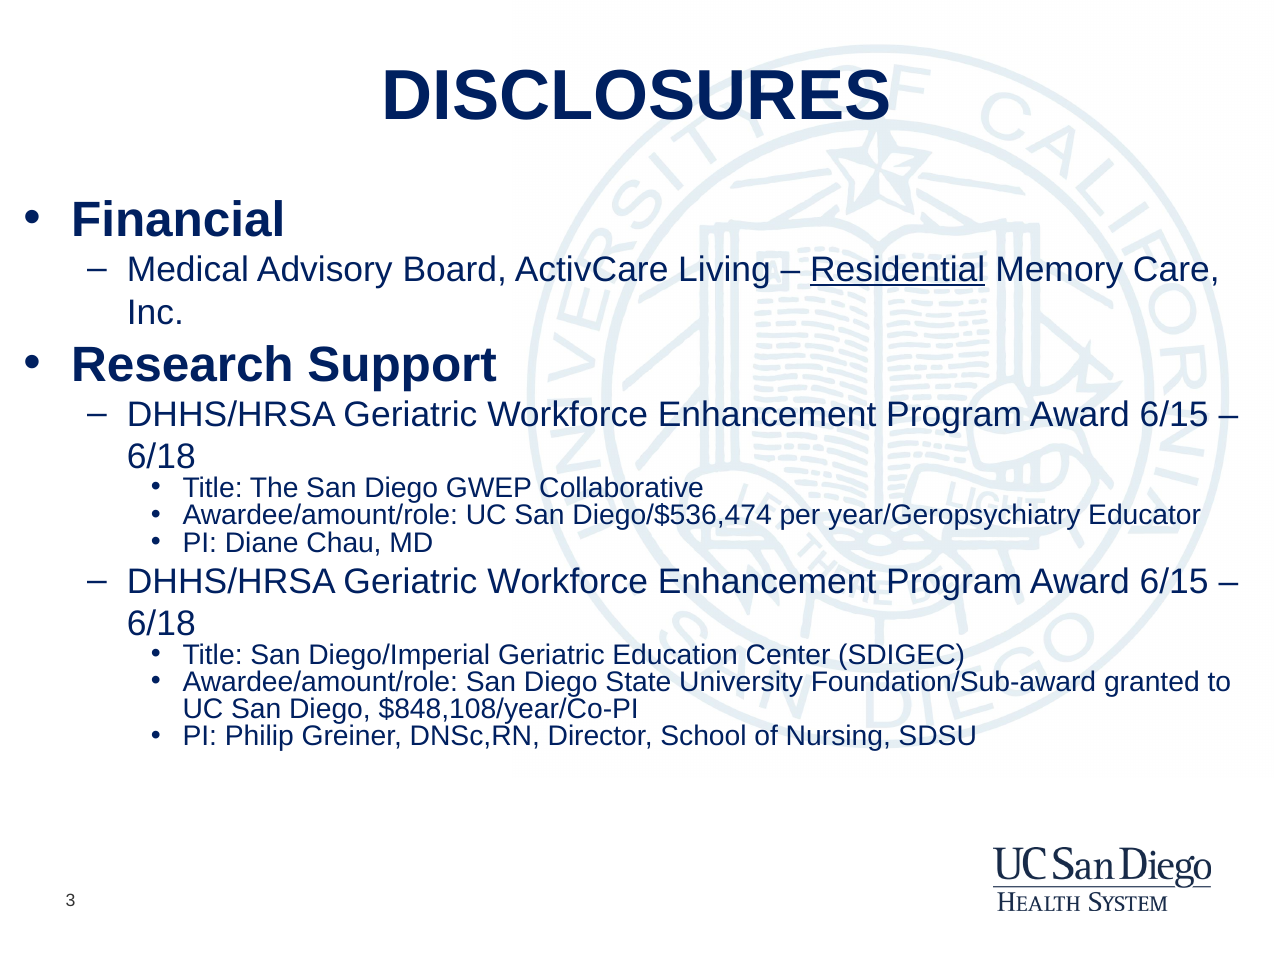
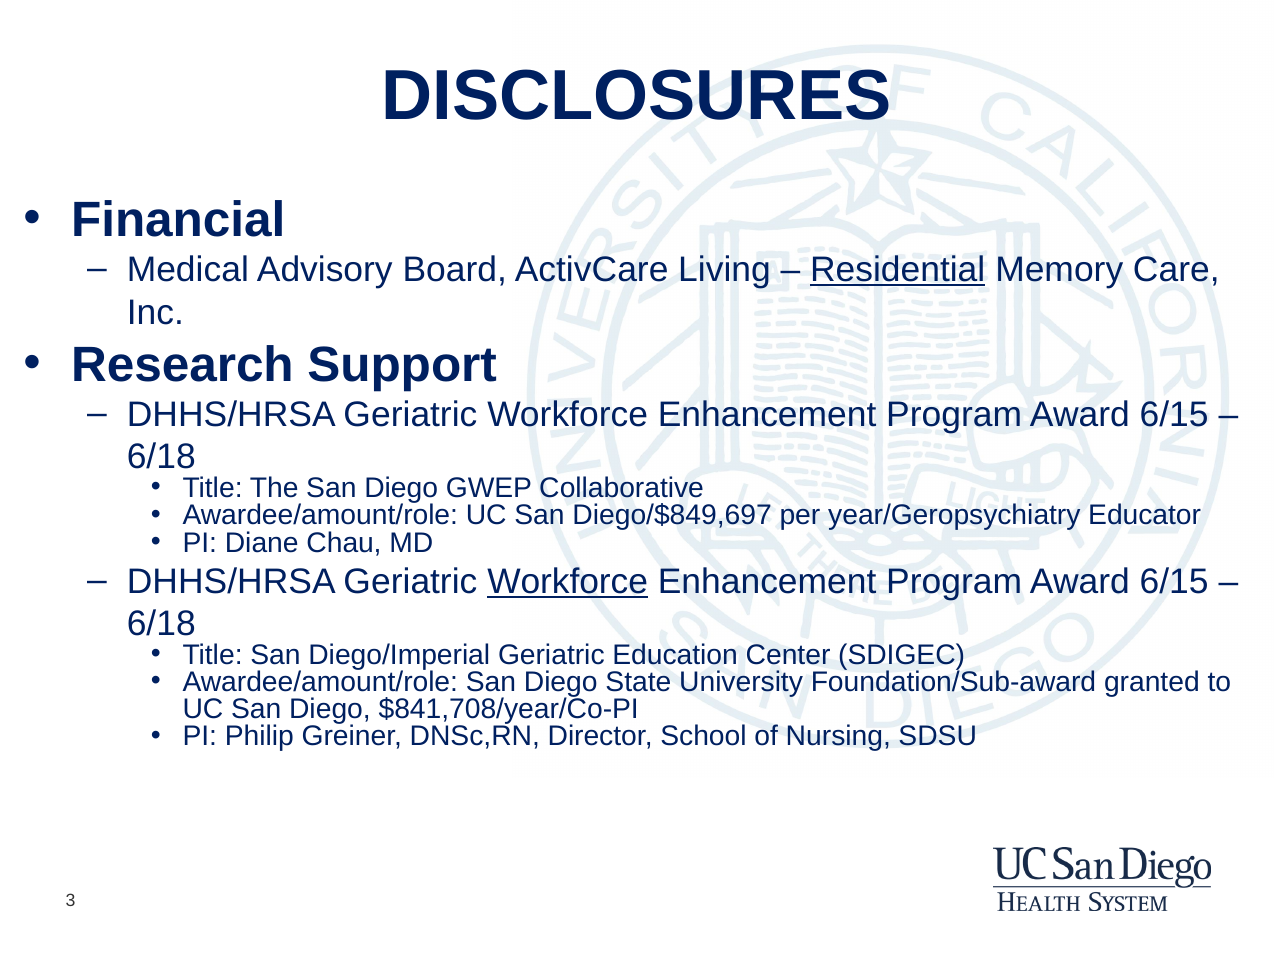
Diego/$536,474: Diego/$536,474 -> Diego/$849,697 (672, 515)
Workforce underline: none -> present (568, 581)
$848,108/year/Co-PI: $848,108/year/Co-PI -> $841,708/year/Co-PI (509, 709)
